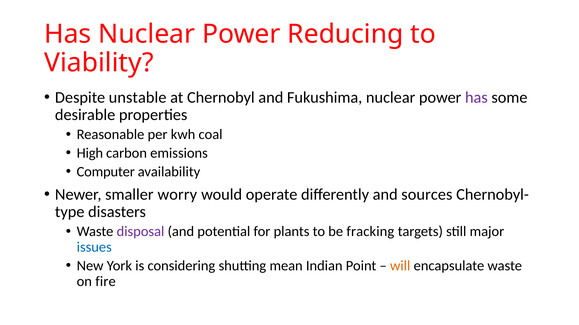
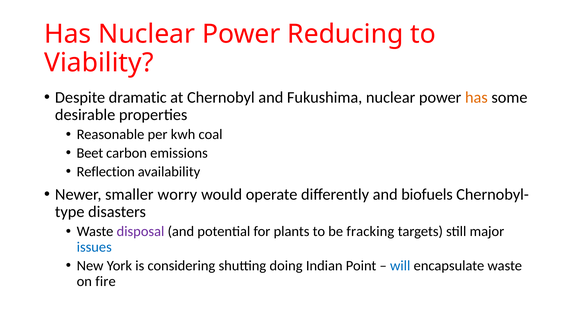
unstable: unstable -> dramatic (138, 98)
has colour: purple -> orange (476, 98)
High: High -> Beet (90, 153)
Computer: Computer -> Reflection (106, 172)
sources: sources -> biofuels (427, 195)
mean: mean -> doing (286, 266)
will colour: orange -> blue (400, 266)
